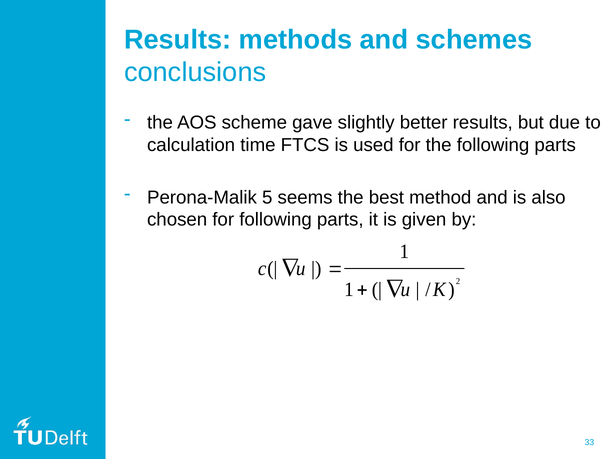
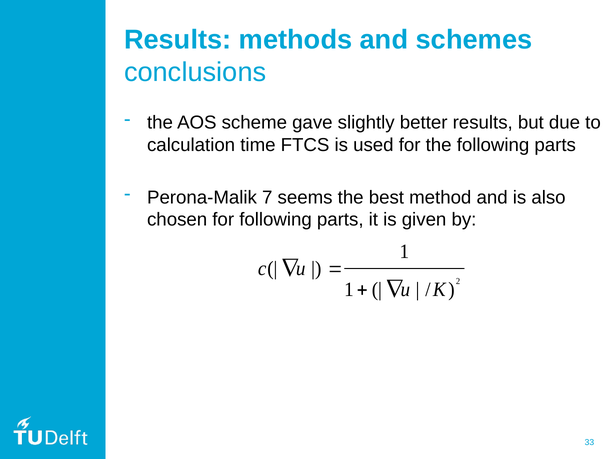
5: 5 -> 7 (267, 197)
